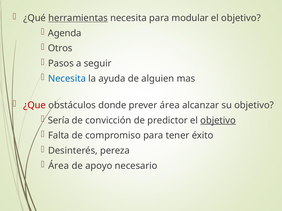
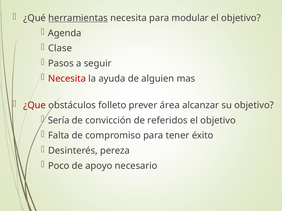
Otros: Otros -> Clase (60, 48)
Necesita colour: blue -> red (67, 79)
donde: donde -> folleto (112, 105)
predictor: predictor -> referidos (168, 121)
objetivo underline: present -> none (218, 121)
Área: Área -> Poco (59, 166)
